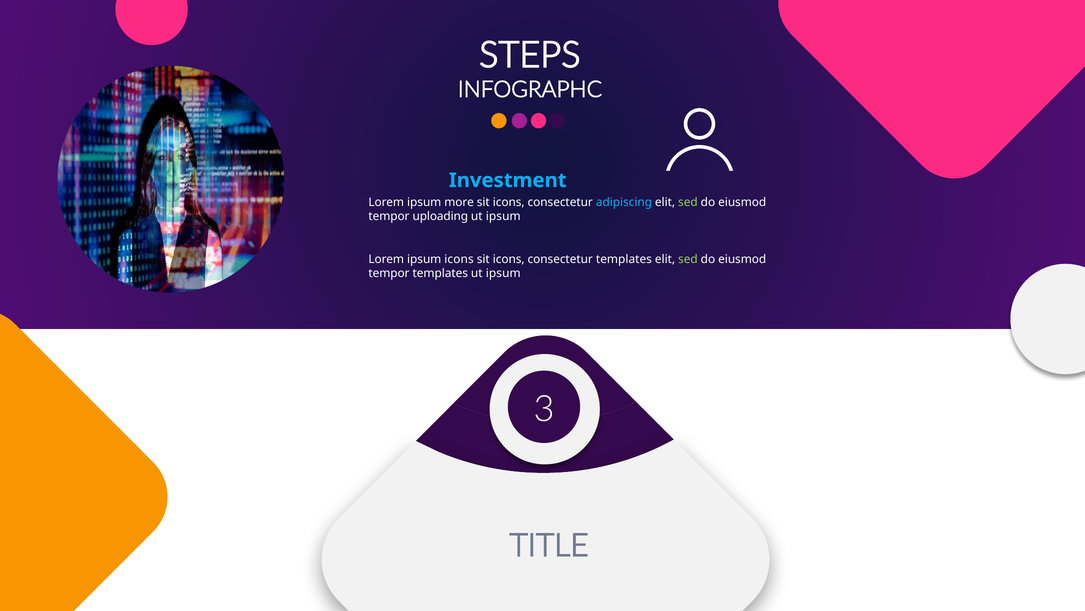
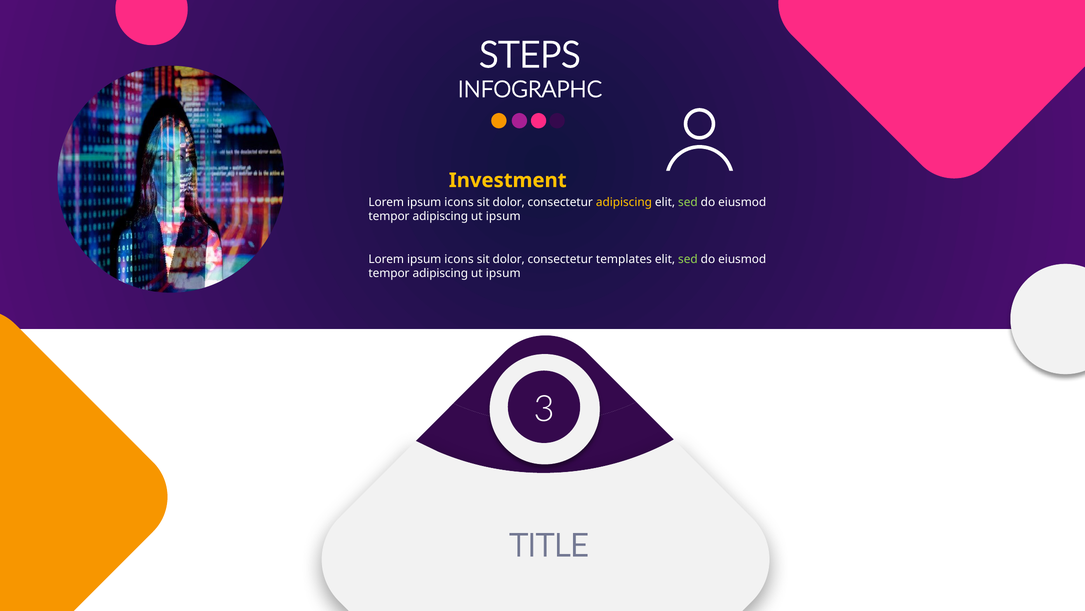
Investment colour: light blue -> yellow (508, 180)
more: more -> icons (459, 202)
icons: icons -> dolor (509, 202)
adipiscing colour: light blue -> yellow (624, 202)
uploading: uploading -> adipiscing (440, 216)
icons: icons -> dolor (509, 259)
templates: templates -> adipiscing (440, 273)
